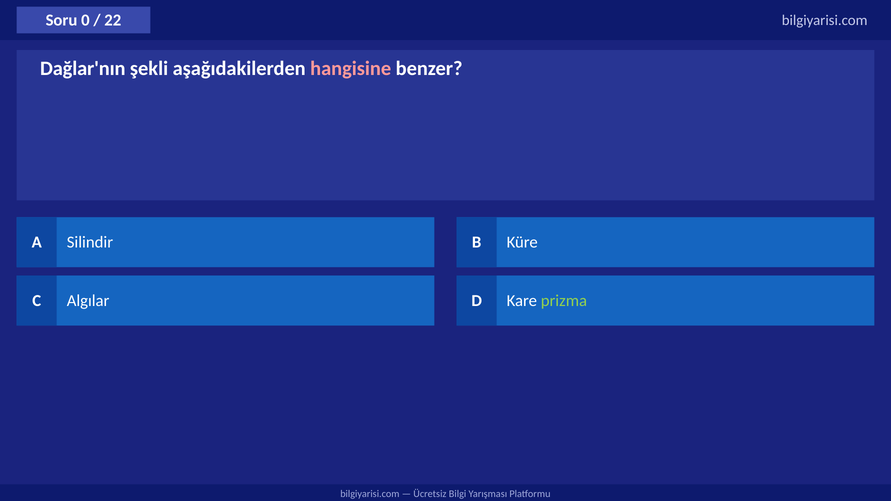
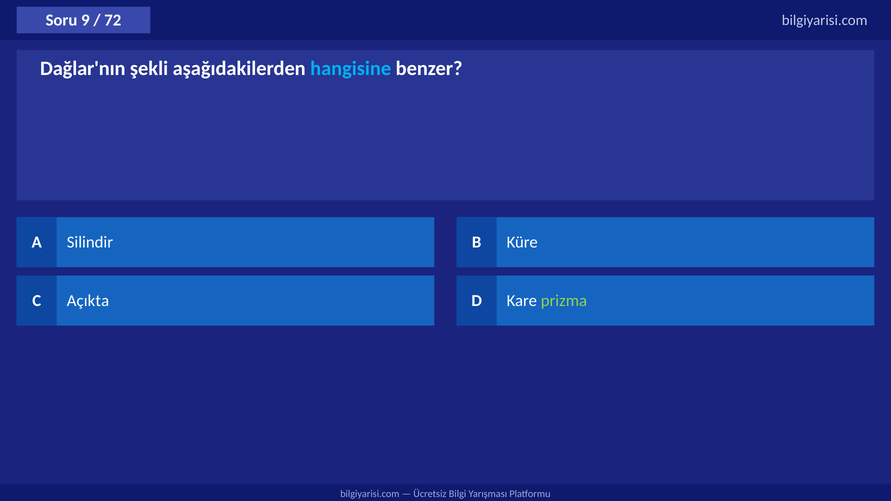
0: 0 -> 9 (85, 20)
22: 22 -> 72 (113, 20)
hangisine colour: pink -> light blue (351, 69)
Algılar: Algılar -> Açıkta (88, 301)
